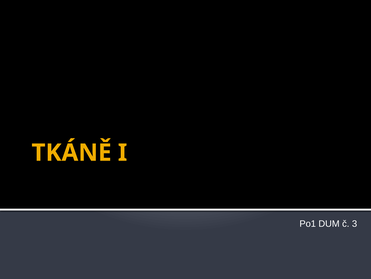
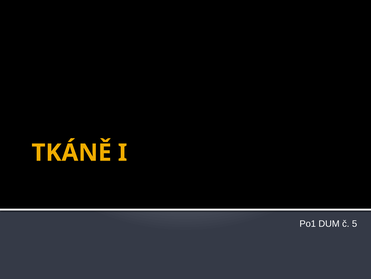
3: 3 -> 5 (355, 223)
